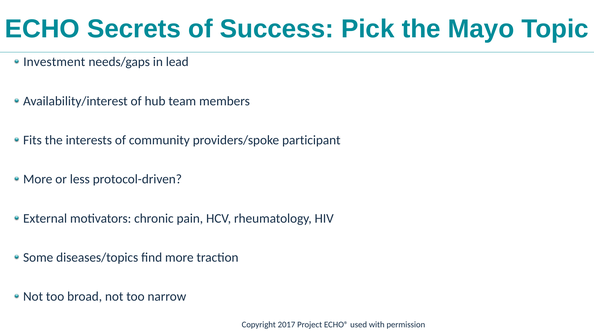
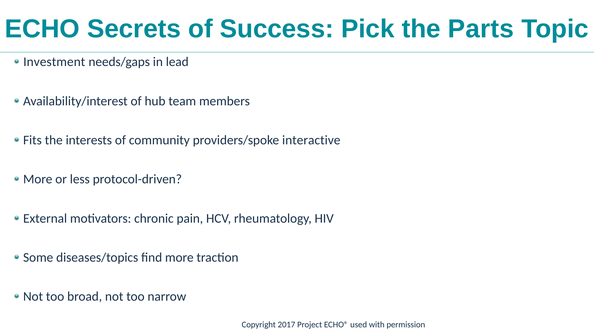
Mayo: Mayo -> Parts (481, 29)
participant: participant -> interactive (311, 140)
